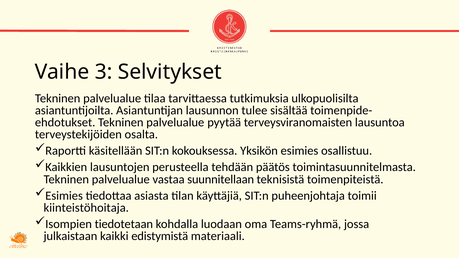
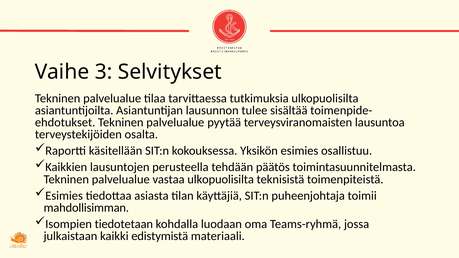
vastaa suunnitellaan: suunnitellaan -> ulkopuolisilta (221, 179)
kiinteistöhoitaja: kiinteistöhoitaja -> mahdollisimman (86, 208)
